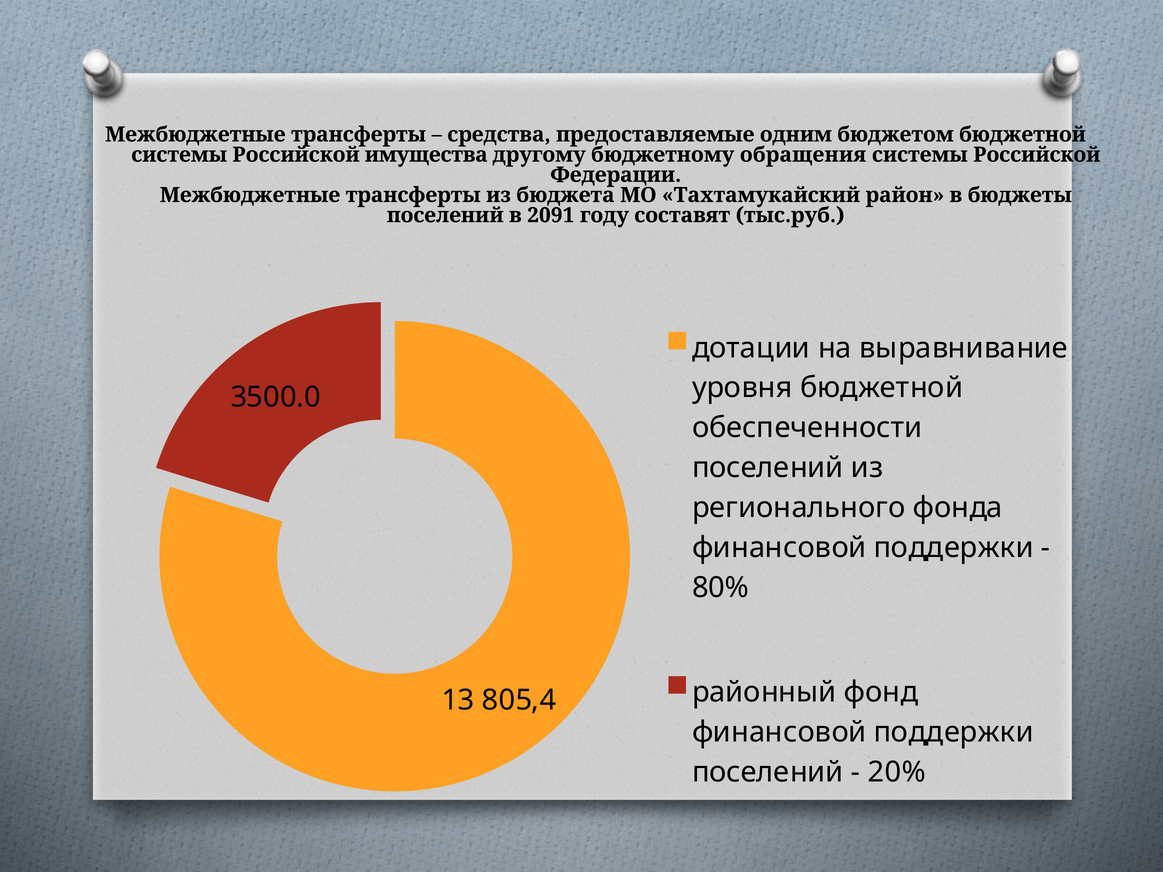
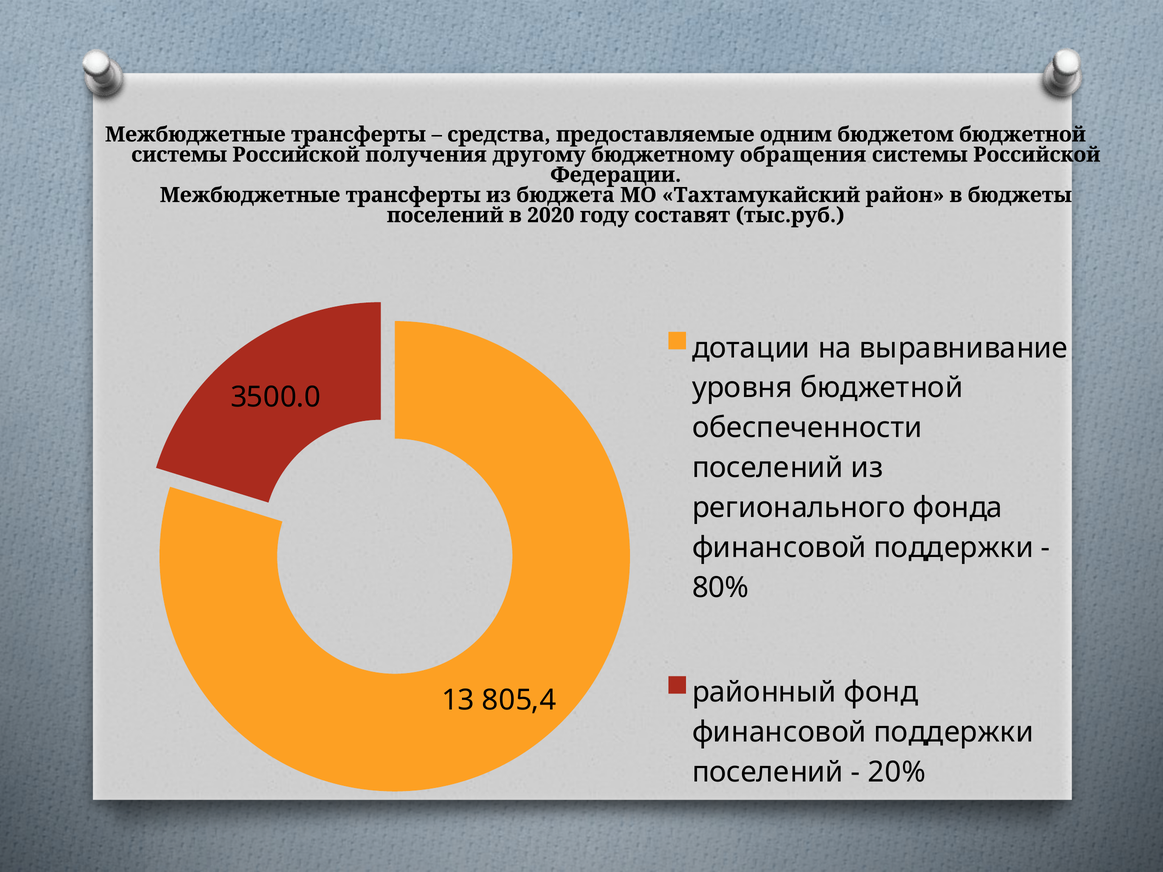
имущества: имущества -> получения (426, 155)
2091: 2091 -> 2020 (551, 215)
